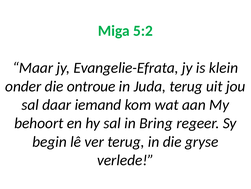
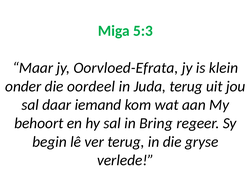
5:2: 5:2 -> 5:3 (143, 31)
Evangelie-Efrata: Evangelie-Efrata -> Oorvloed-Efrata (126, 68)
ontroue: ontroue -> oordeel (91, 86)
